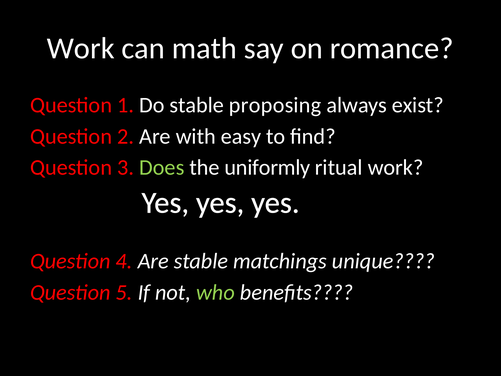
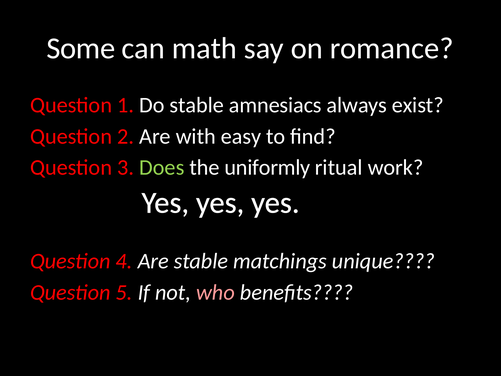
Work: Work -> Some (81, 48)
proposing: proposing -> amnesiacs (275, 105)
who colour: light green -> pink (215, 292)
